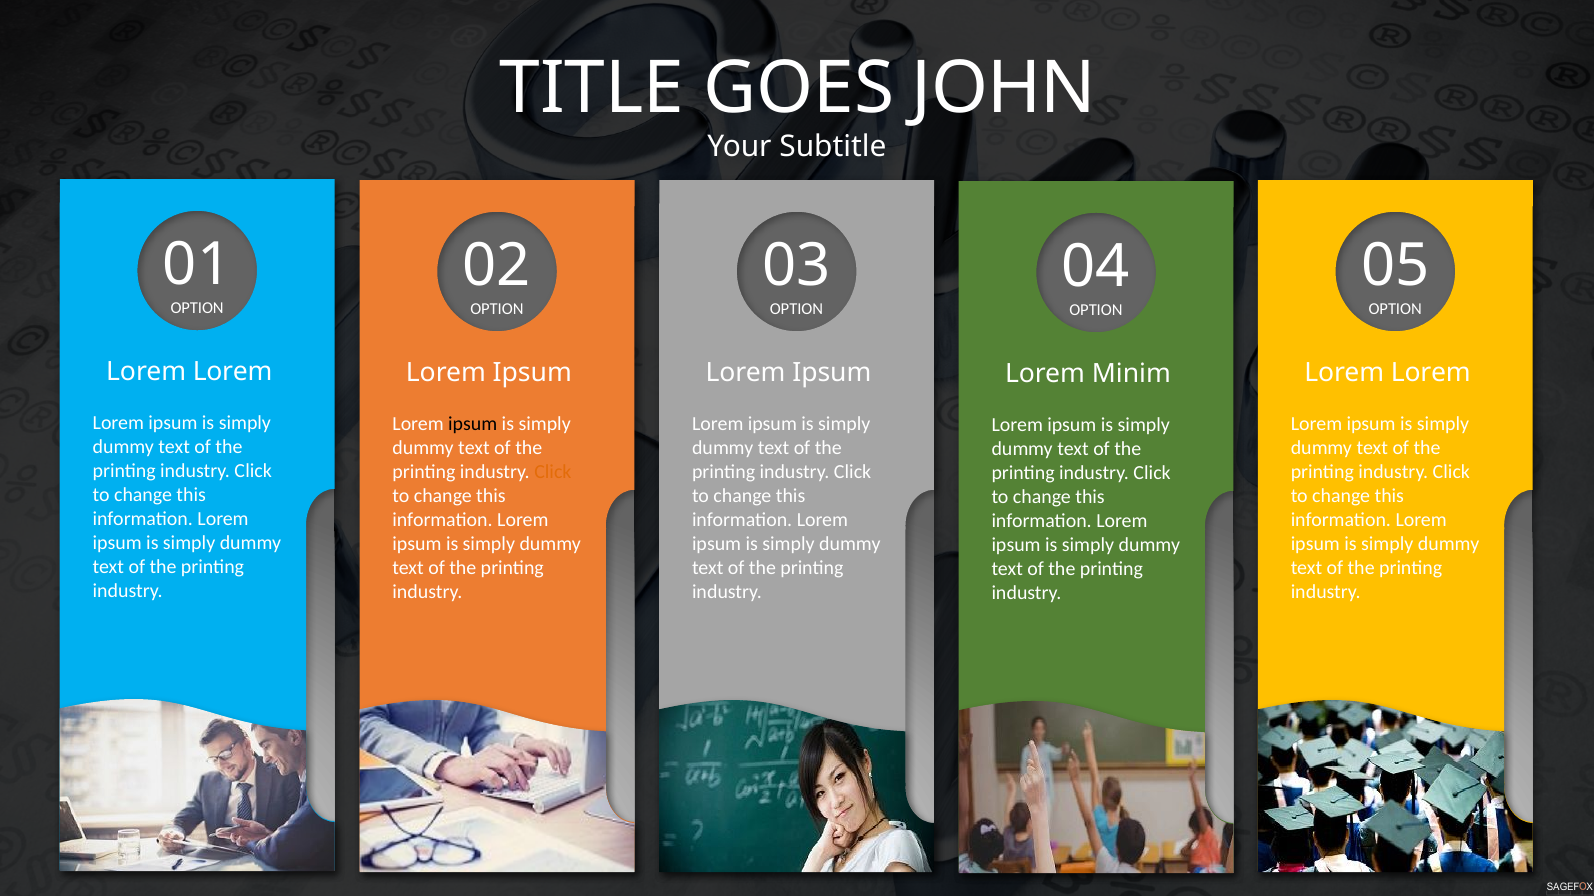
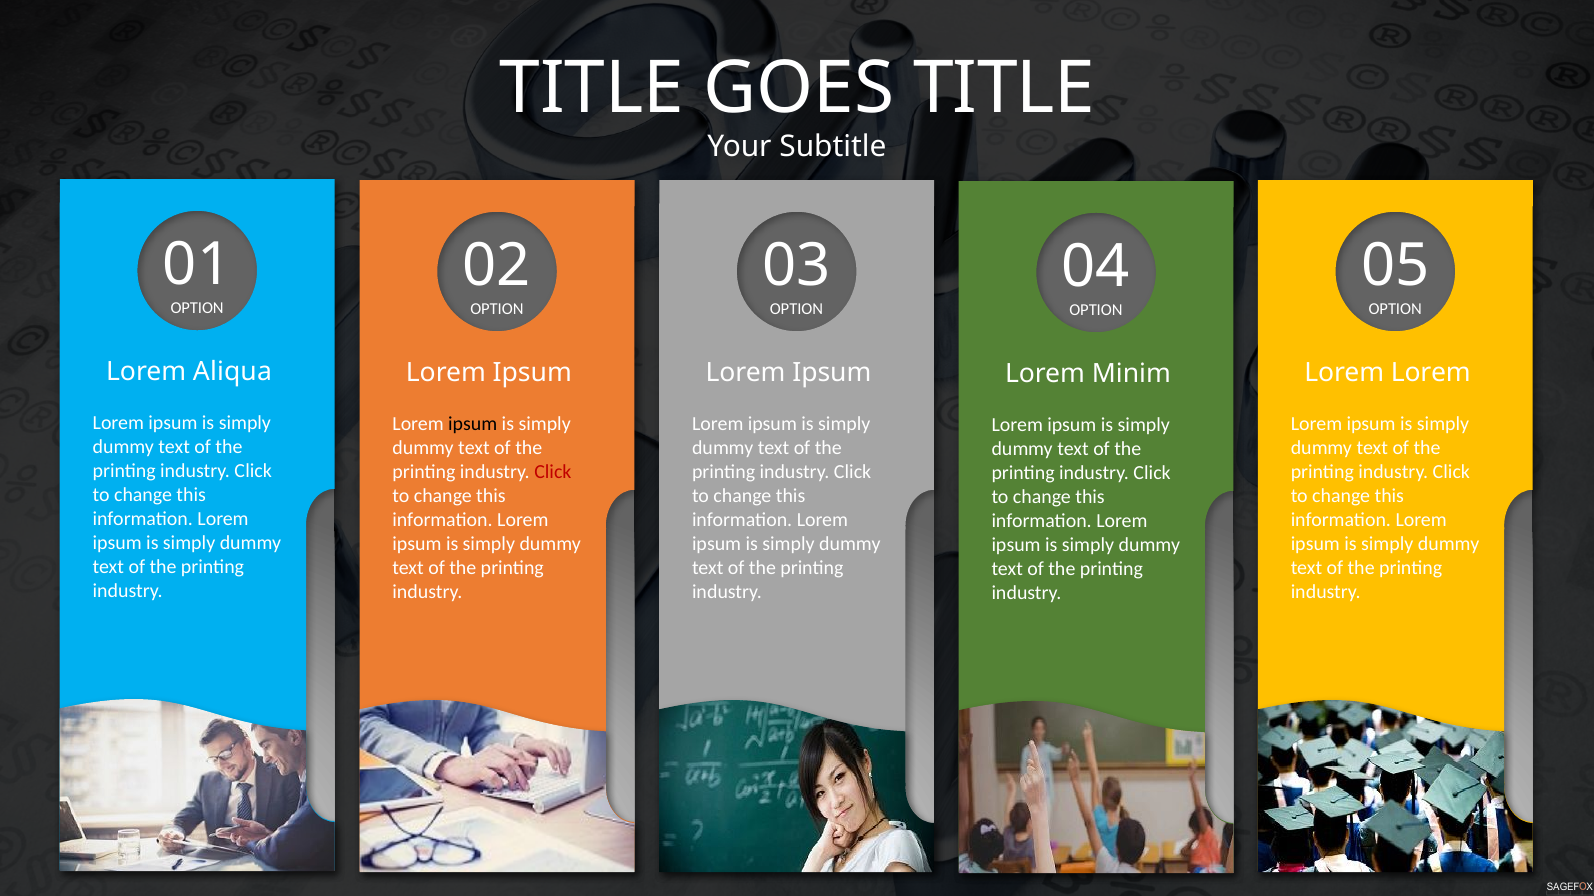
GOES JOHN: JOHN -> TITLE (1004, 89)
Lorem: Lorem -> Aliqua (232, 372)
Click colour: orange -> red (553, 472)
